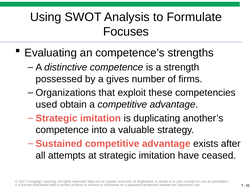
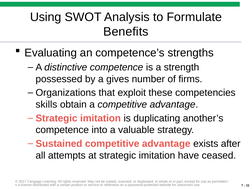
Focuses: Focuses -> Benefits (126, 32)
used: used -> skills (46, 105)
